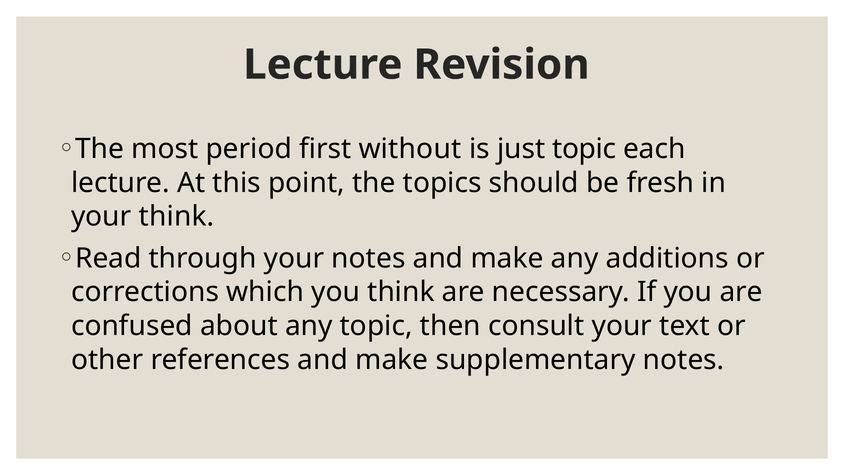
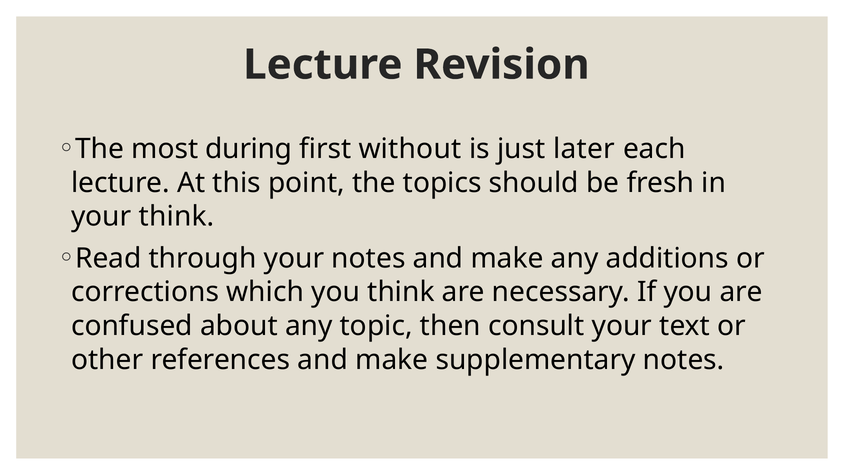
period: period -> during (249, 149)
just topic: topic -> later (584, 149)
